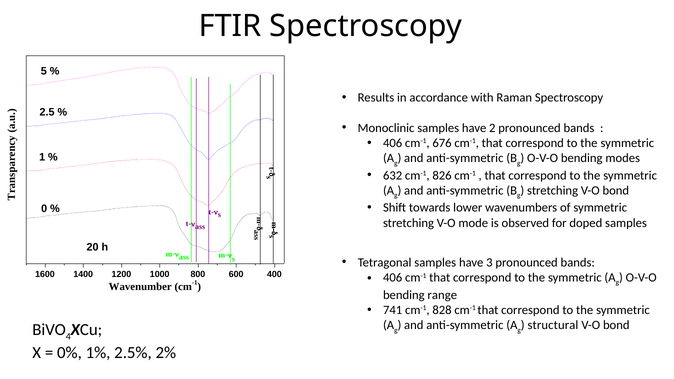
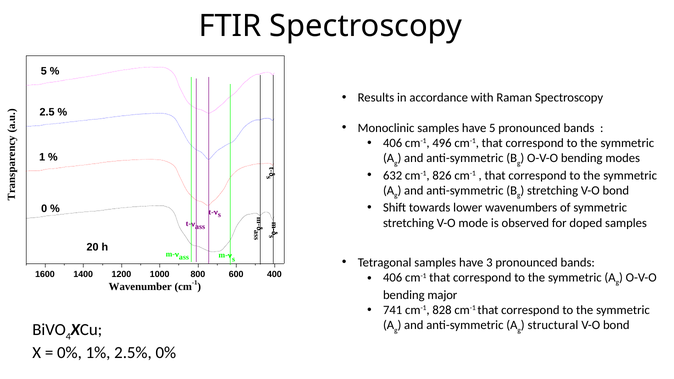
have 2: 2 -> 5 (492, 128)
676: 676 -> 496 (442, 143)
range: range -> major (442, 295)
2.5% 2%: 2% -> 0% (166, 353)
